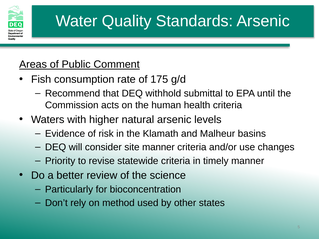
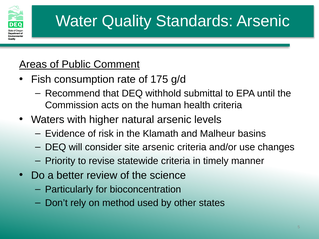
site manner: manner -> arsenic (158, 147)
